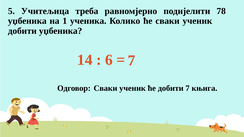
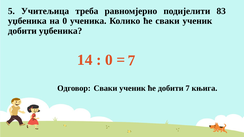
78: 78 -> 83 (221, 11)
на 1: 1 -> 0 (65, 21)
6: 6 -> 0 (109, 60)
